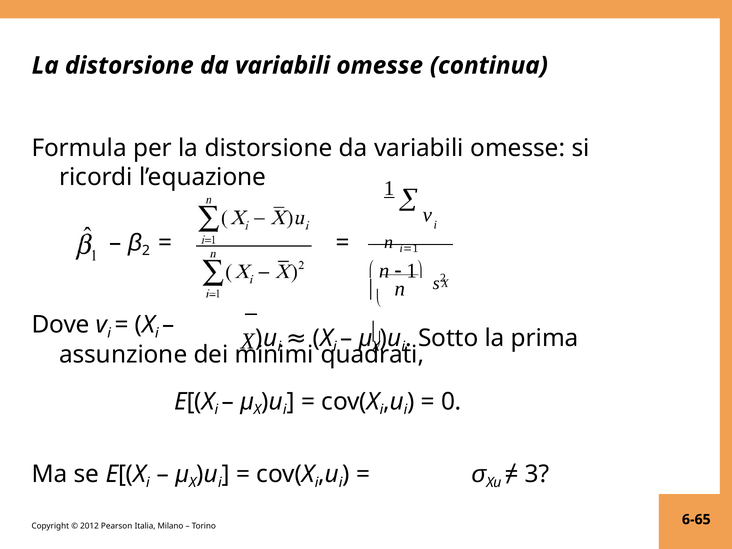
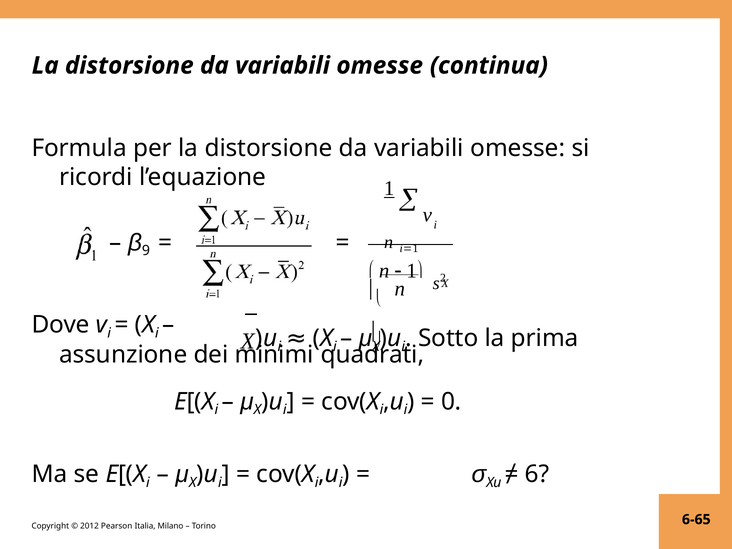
2: 2 -> 9 (146, 251)
3: 3 -> 6 (537, 474)
